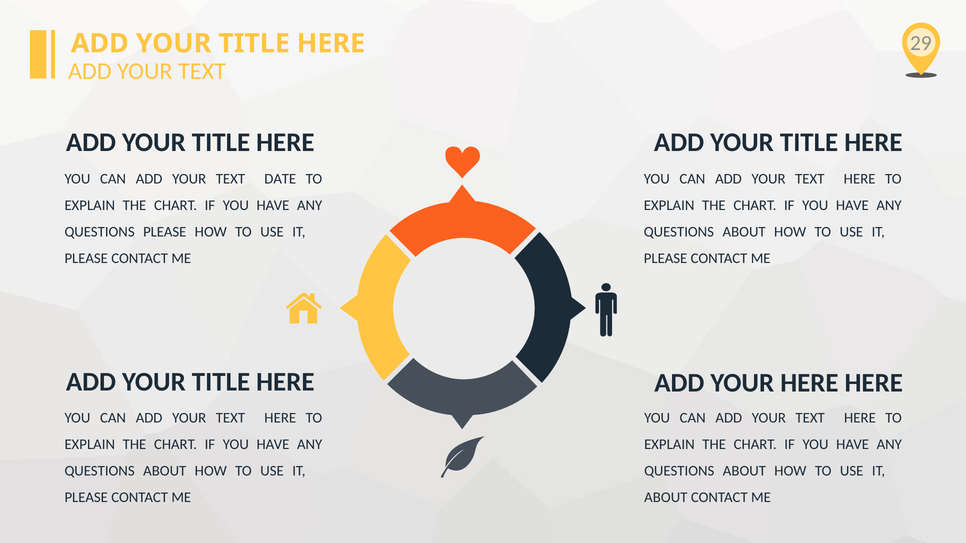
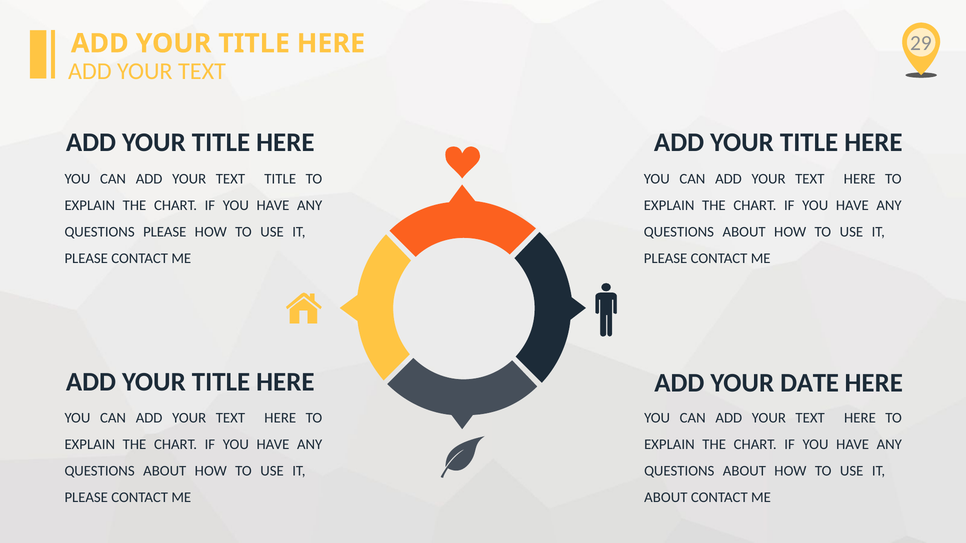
TEXT DATE: DATE -> TITLE (280, 179)
YOUR HERE: HERE -> DATE (810, 383)
